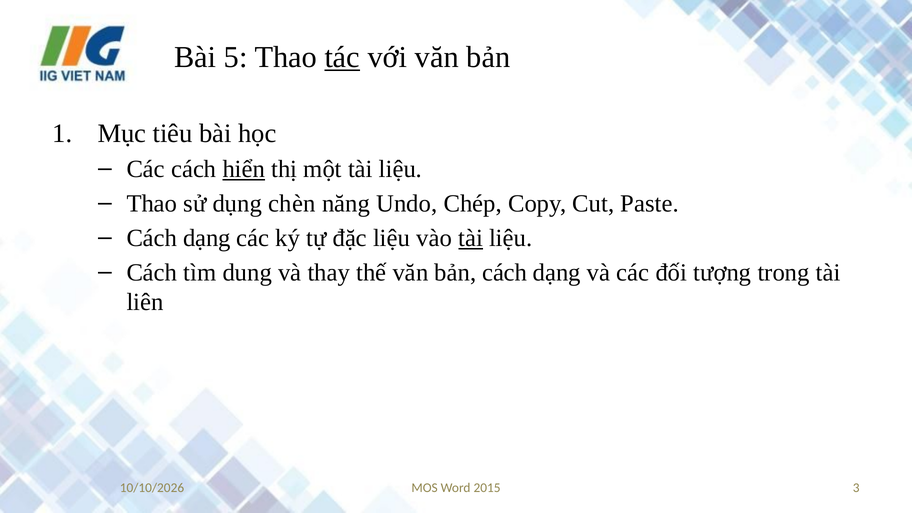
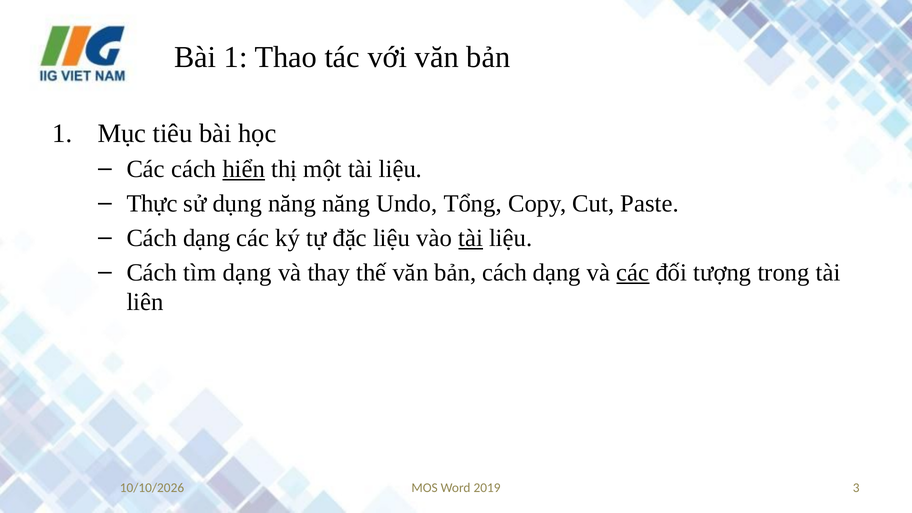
Bài 5: 5 -> 1 (236, 57)
tác underline: present -> none (342, 57)
Thao: Thao -> Thực (152, 203)
dụng chèn: chèn -> năng (292, 203)
Chép: Chép -> Tổng (473, 203)
tìm dung: dung -> dạng (247, 273)
các underline: none -> present (633, 273)
2015: 2015 -> 2019 (487, 488)
